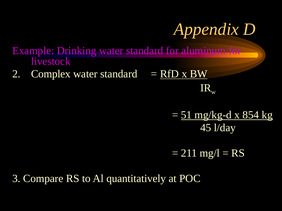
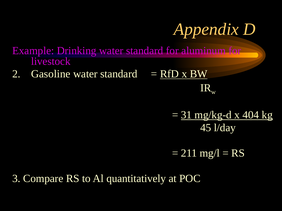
Complex: Complex -> Gasoline (51, 74)
51: 51 -> 31 (186, 115)
854: 854 -> 404 (251, 115)
